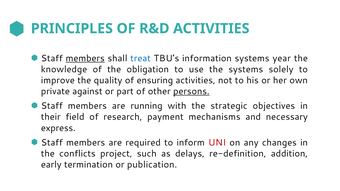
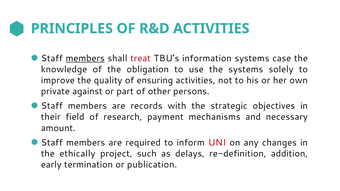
treat colour: blue -> red (141, 58)
year: year -> case (282, 58)
persons underline: present -> none (191, 91)
running: running -> records (146, 106)
express: express -> amount (58, 128)
conflicts: conflicts -> ethically (77, 154)
